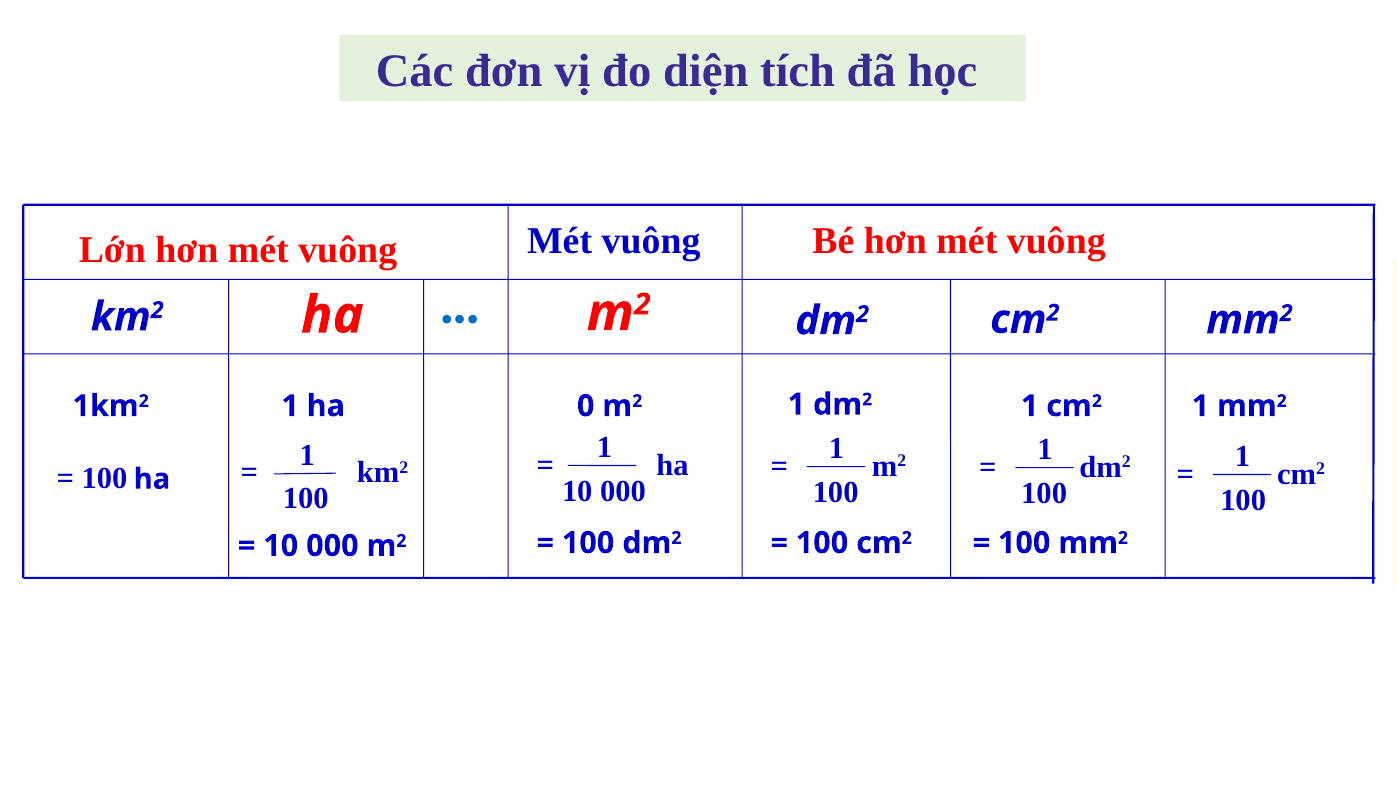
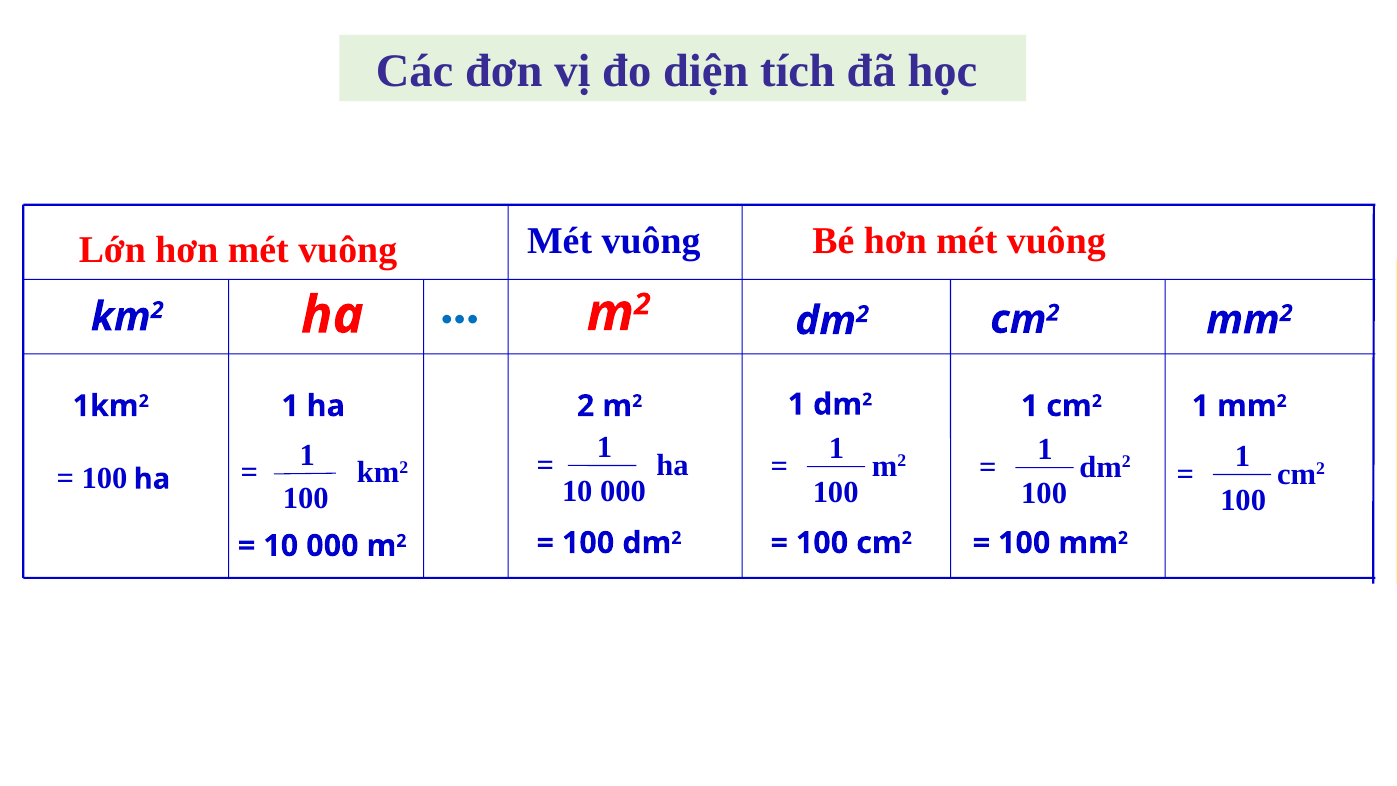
ha 0: 0 -> 2 (586, 406)
